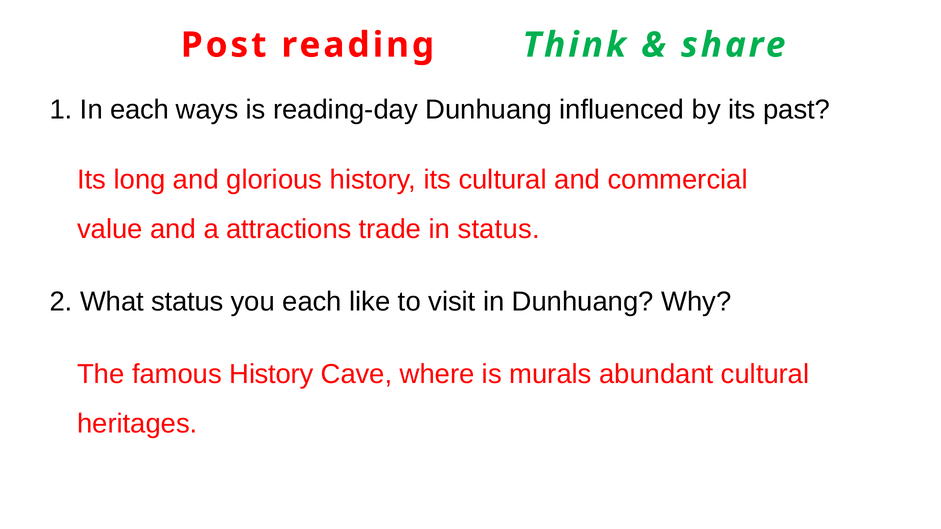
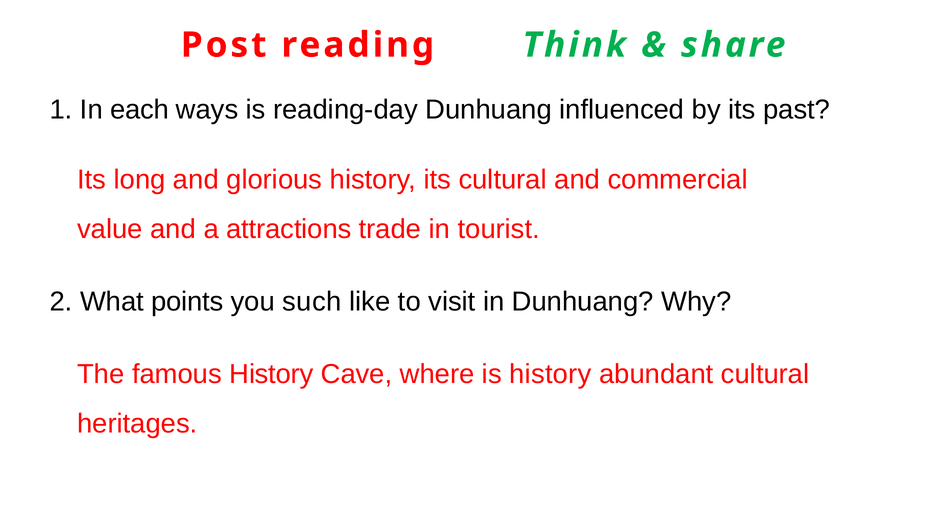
in status: status -> tourist (499, 229)
What status: status -> points (187, 302)
you each: each -> such (312, 302)
is murals: murals -> history (550, 375)
